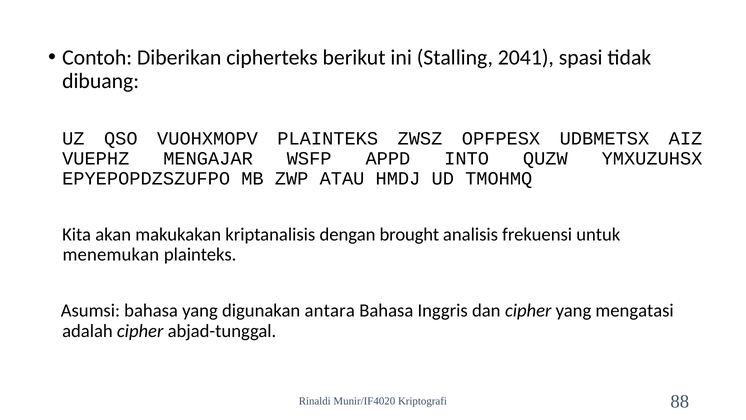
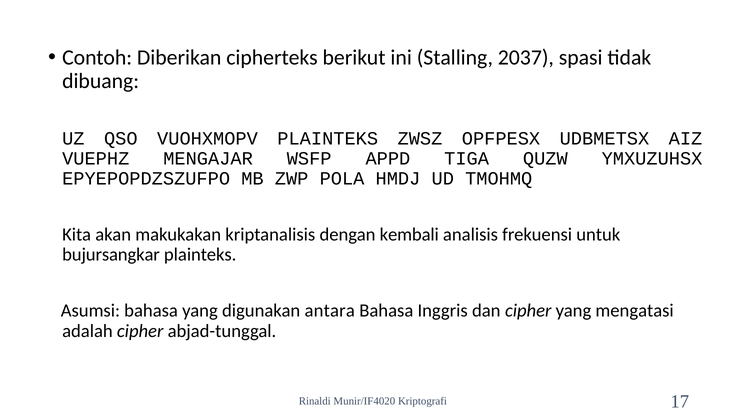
2041: 2041 -> 2037 (526, 57)
INTO: INTO -> TIGA (467, 159)
ATAU: ATAU -> POLA (342, 179)
brought: brought -> kembali (409, 234)
menemukan: menemukan -> bujursangkar (111, 255)
88: 88 -> 17 (680, 401)
